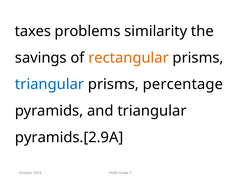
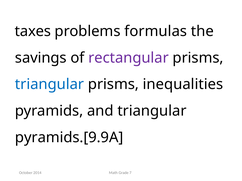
similarity: similarity -> formulas (156, 31)
rectangular colour: orange -> purple (129, 58)
percentage: percentage -> inequalities (183, 85)
pyramids.[2.9A: pyramids.[2.9A -> pyramids.[9.9A (69, 138)
